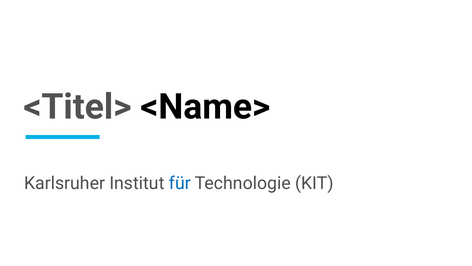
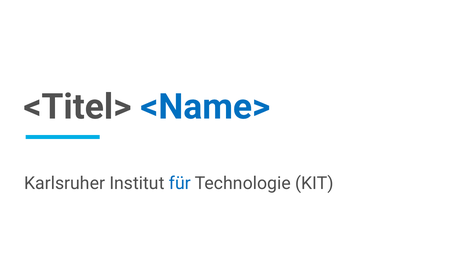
<Name> colour: black -> blue (205, 107)
